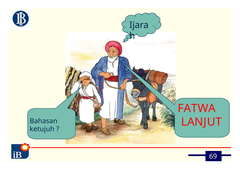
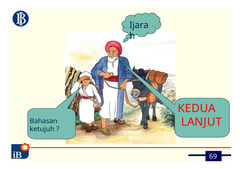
FATWA: FATWA -> KEDUA (197, 109)
